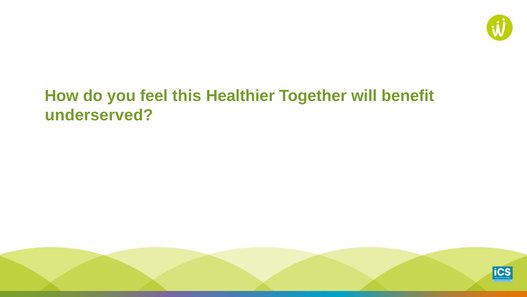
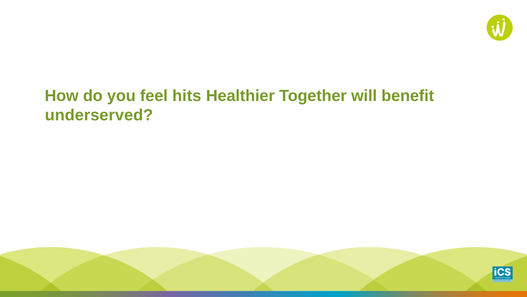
this: this -> hits (187, 96)
